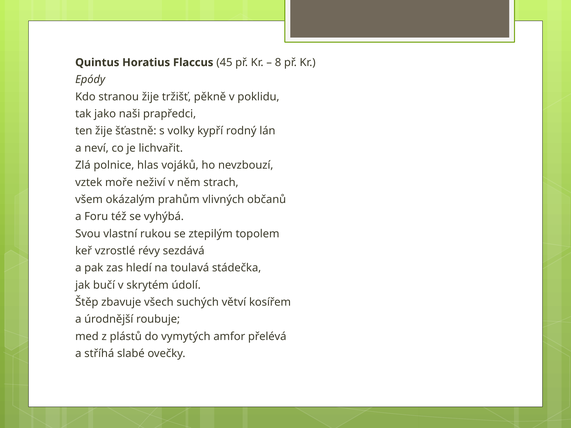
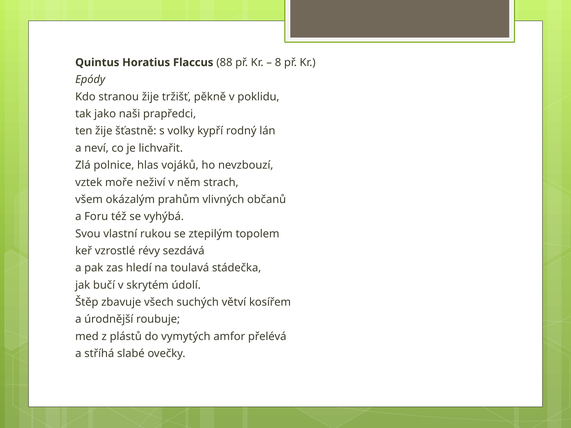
45: 45 -> 88 (224, 63)
